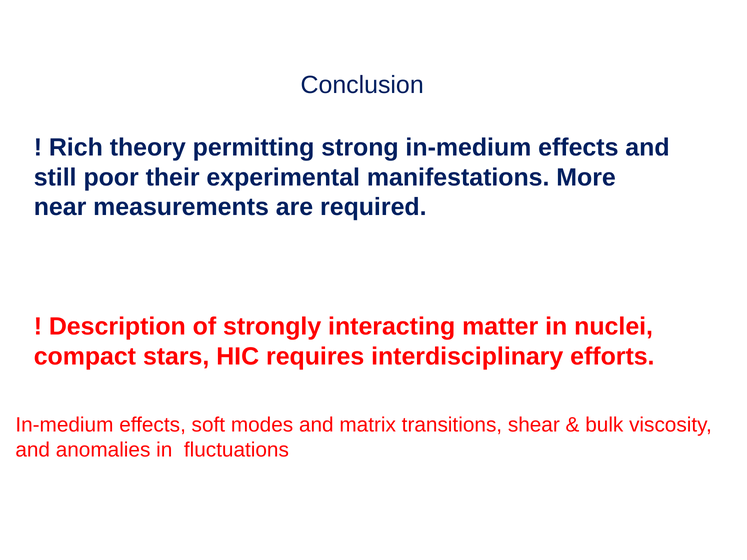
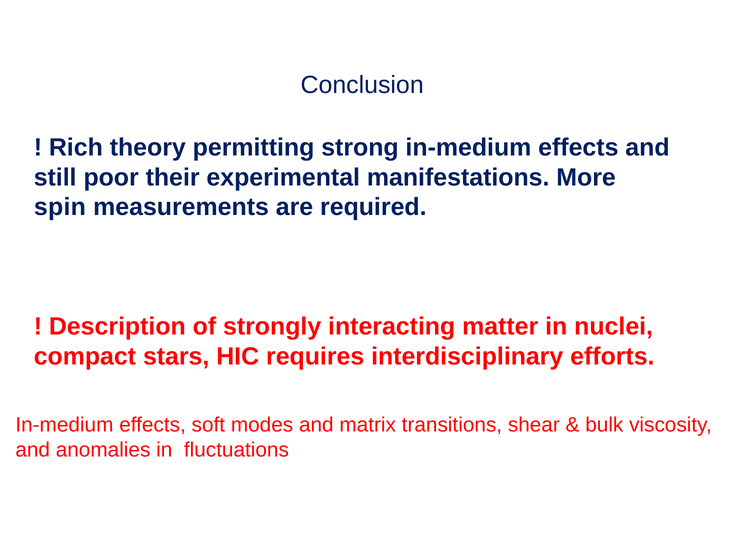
near: near -> spin (60, 207)
